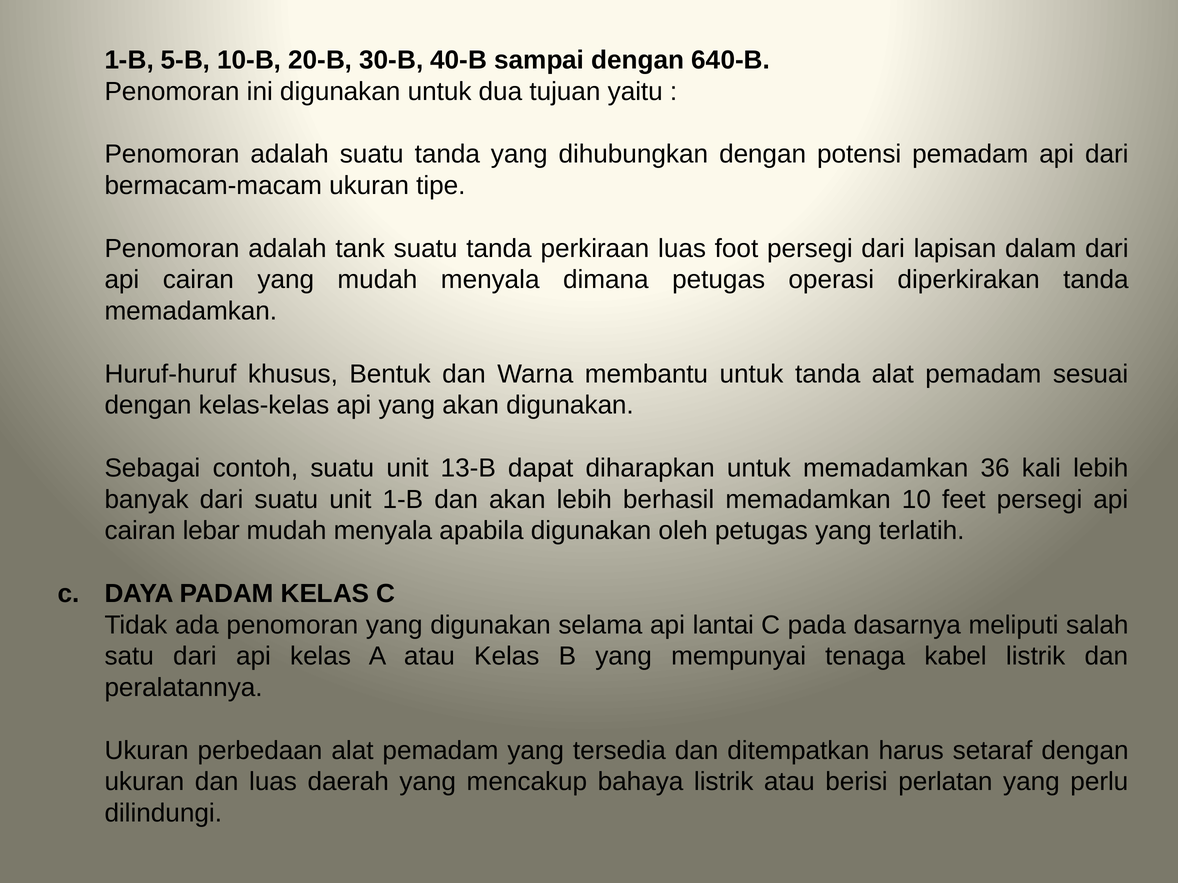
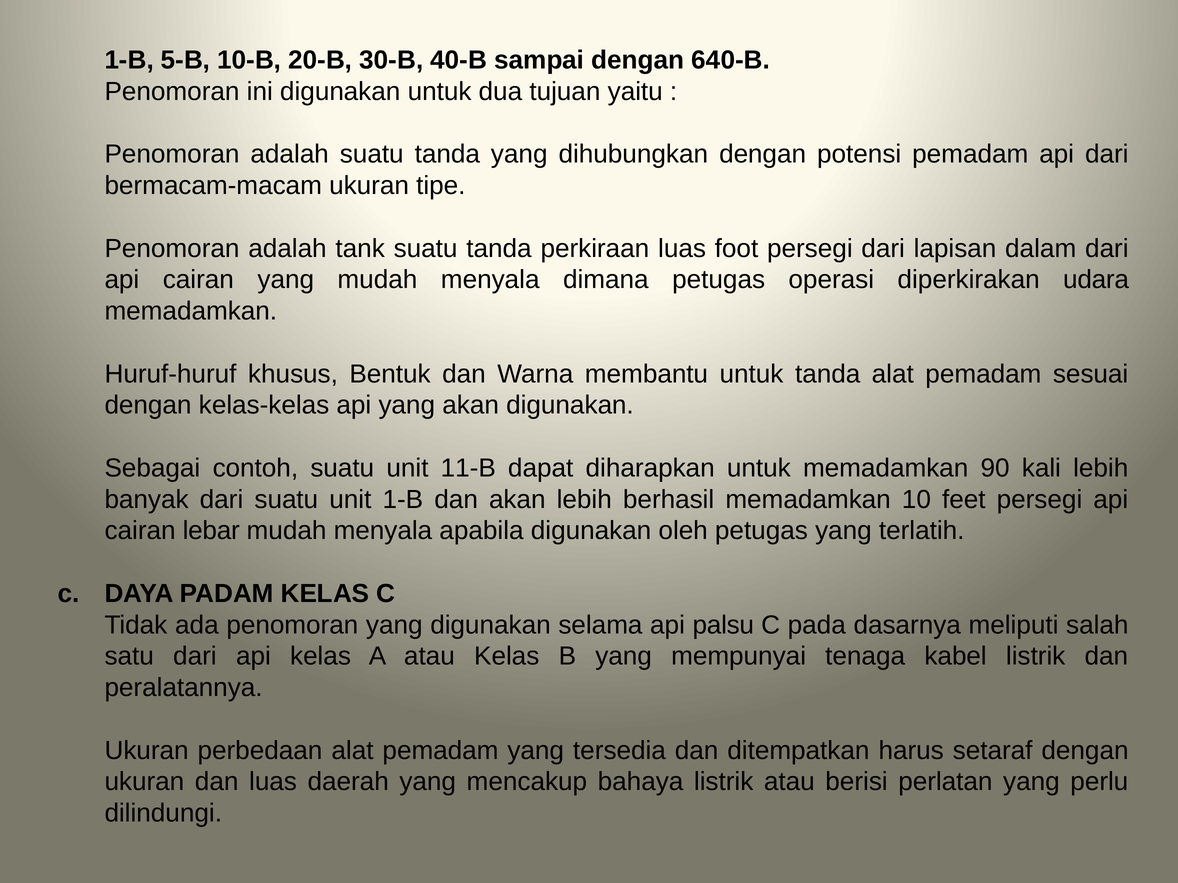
diperkirakan tanda: tanda -> udara (1096, 280)
13-B: 13-B -> 11-B (468, 468)
36: 36 -> 90 (995, 468)
lantai: lantai -> palsu (723, 625)
